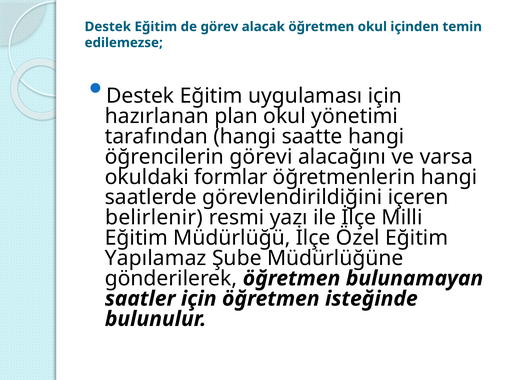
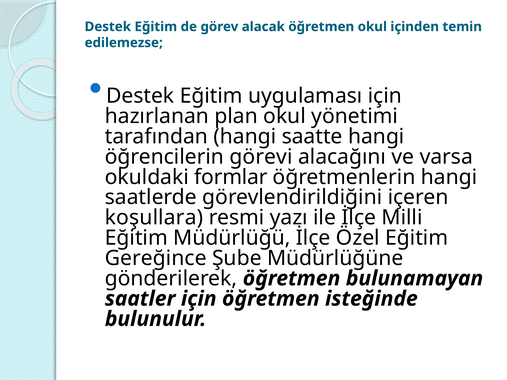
belirlenir: belirlenir -> koşullara (154, 218)
Yapılamaz: Yapılamaz -> Gereğince (156, 258)
